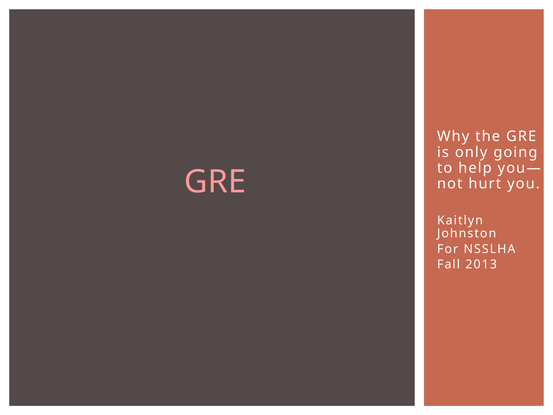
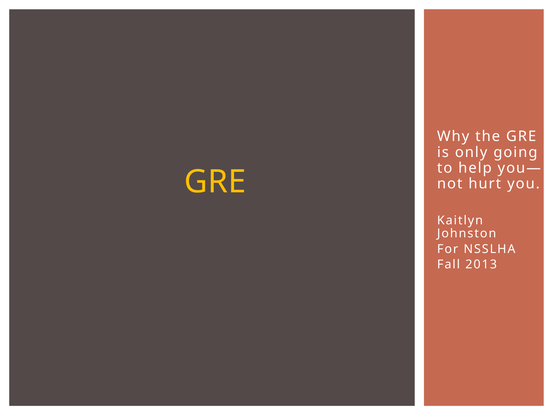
GRE colour: pink -> yellow (215, 182)
